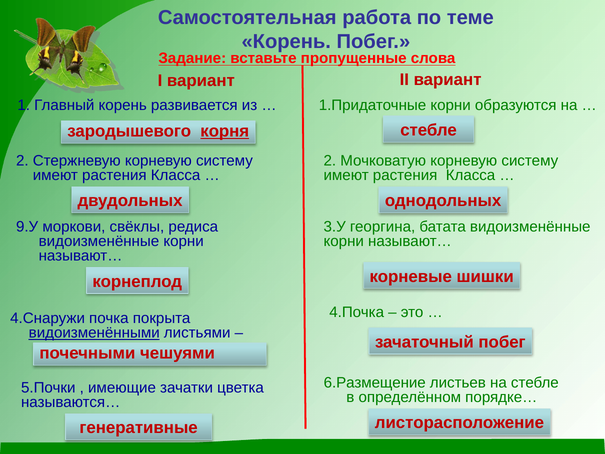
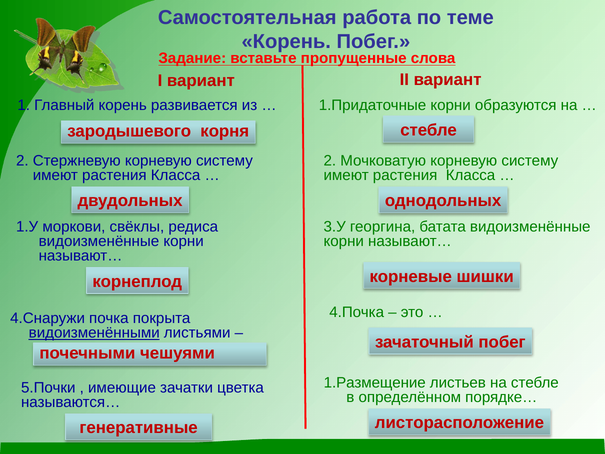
корня underline: present -> none (225, 131)
9.У: 9.У -> 1.У (27, 226)
6.Размещение: 6.Размещение -> 1.Размещение (375, 383)
